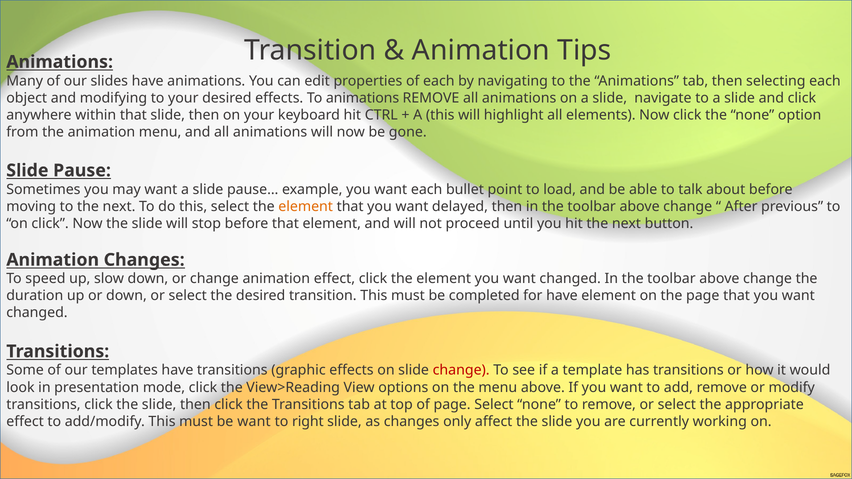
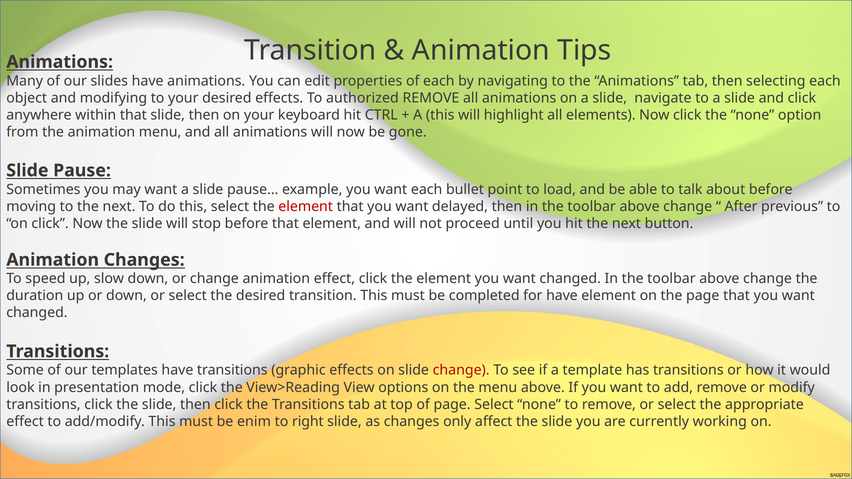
To animations: animations -> authorized (362, 98)
element colour: orange -> red (306, 207)
be want: want -> enim (254, 422)
